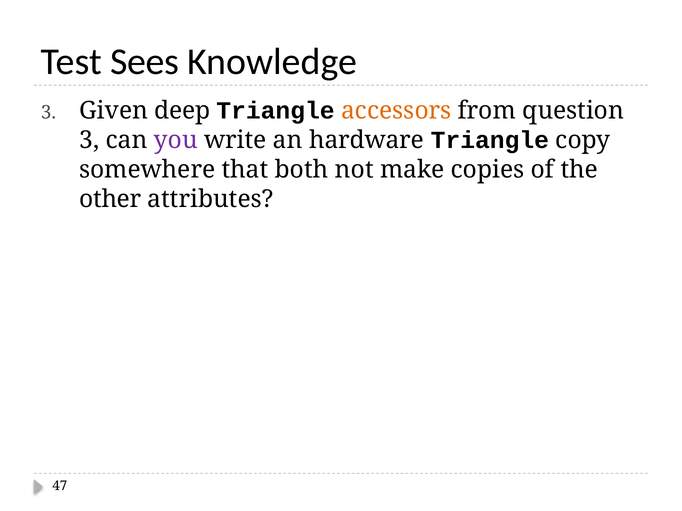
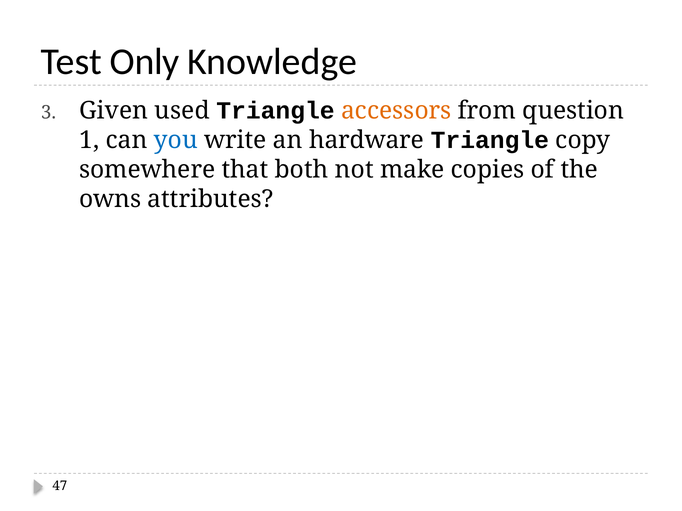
Sees: Sees -> Only (145, 62)
deep: deep -> used (182, 111)
3: 3 -> 1 (89, 140)
you colour: purple -> blue (176, 140)
other: other -> owns (110, 199)
